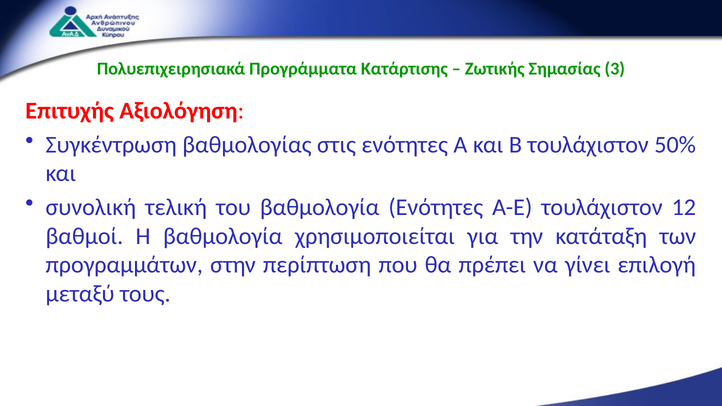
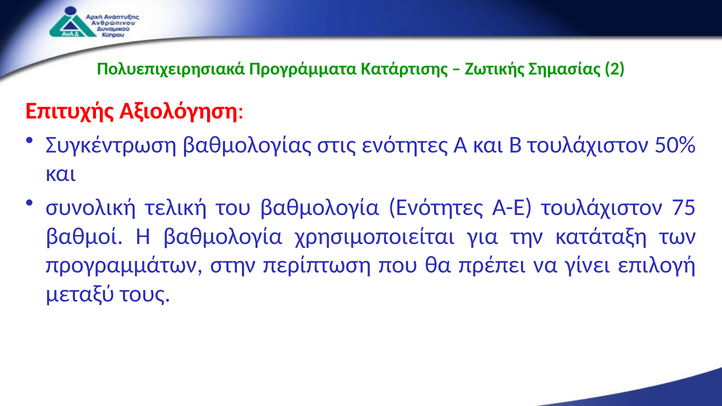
3: 3 -> 2 (615, 69)
12: 12 -> 75 (684, 207)
